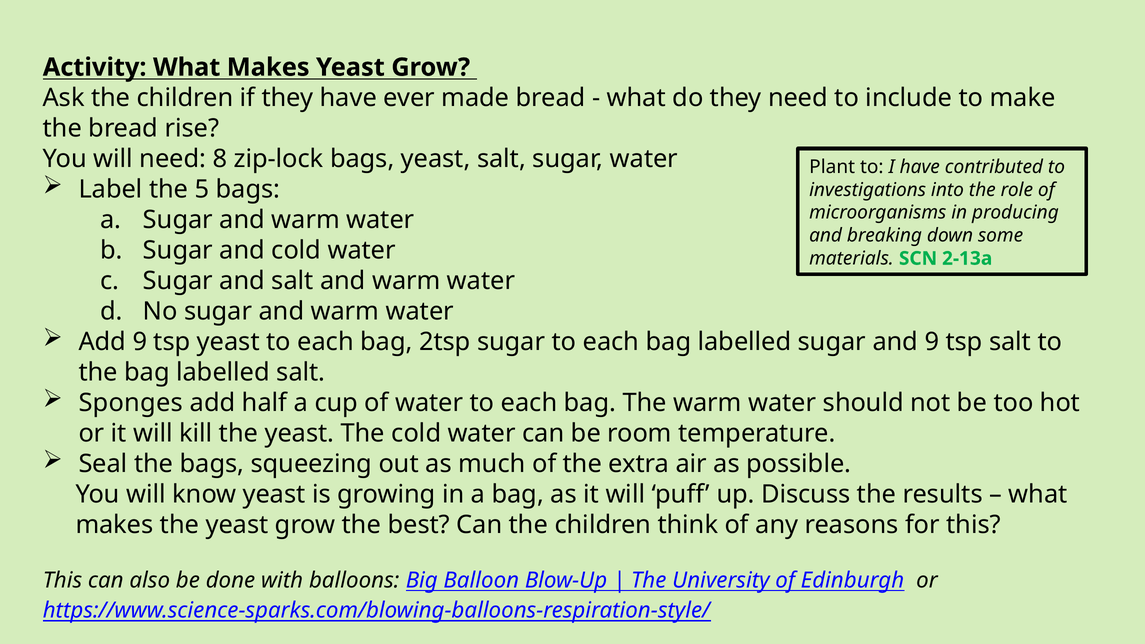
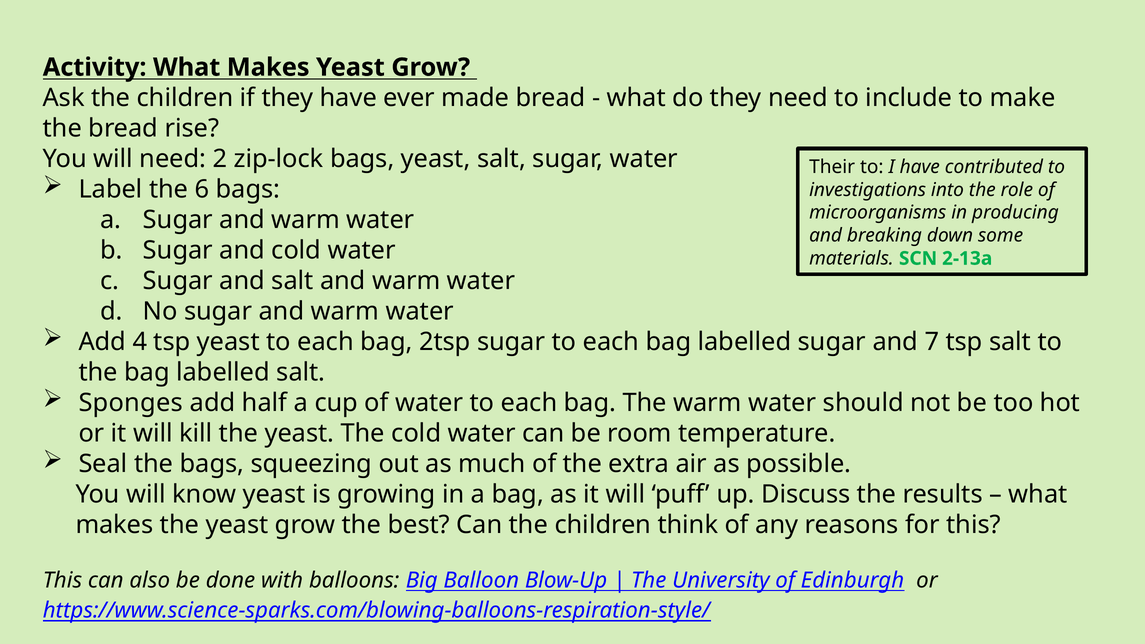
8: 8 -> 2 (220, 159)
Plant: Plant -> Their (832, 167)
5: 5 -> 6 (202, 189)
Add 9: 9 -> 4 (140, 342)
and 9: 9 -> 7 (932, 342)
